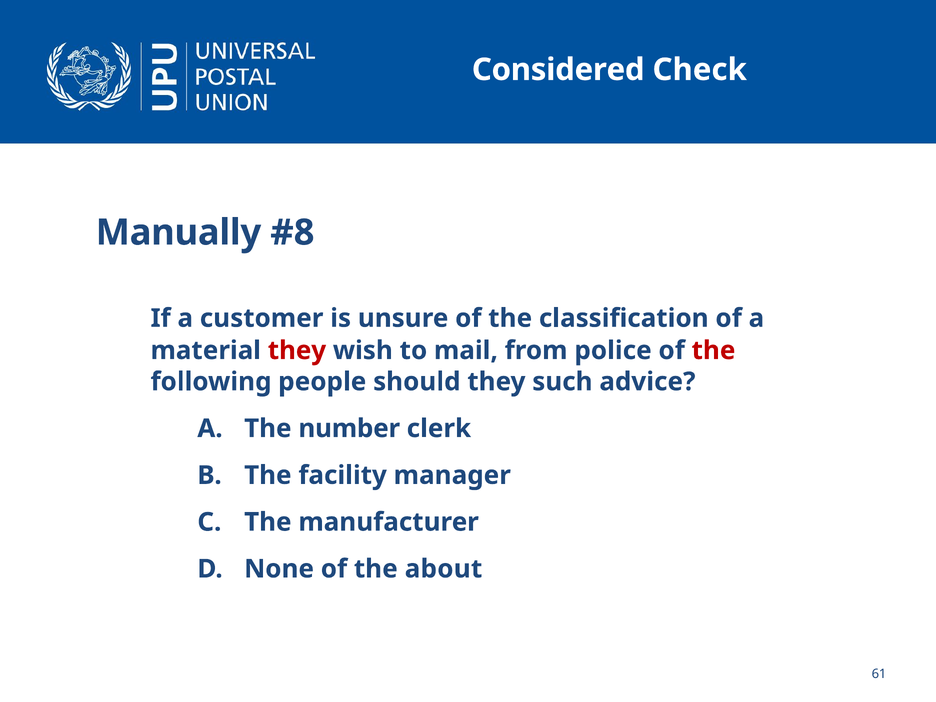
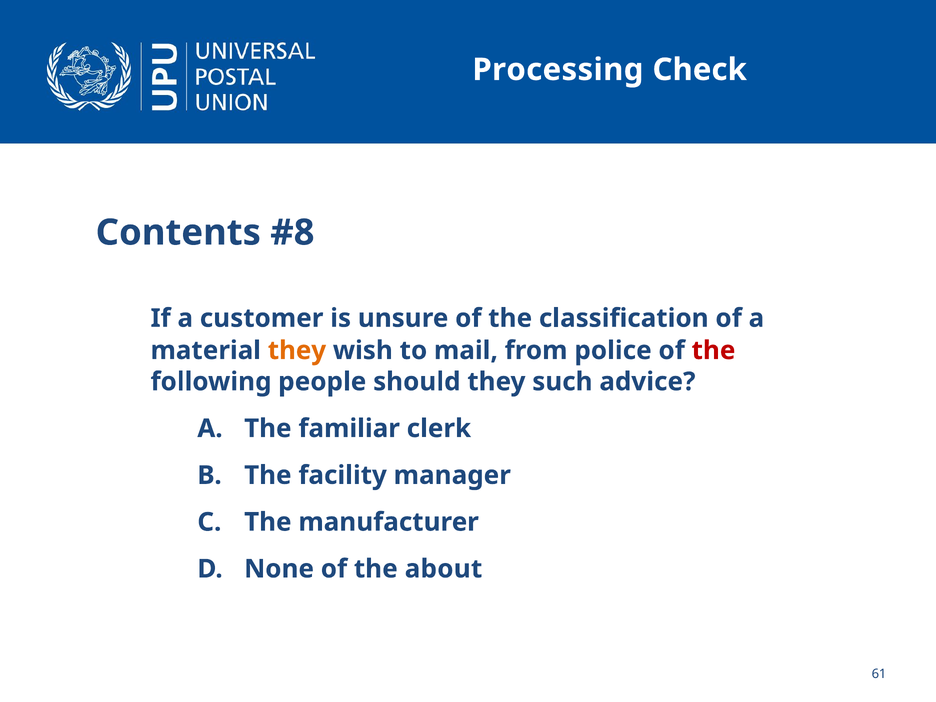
Considered: Considered -> Processing (558, 70)
Manually: Manually -> Contents (178, 233)
they colour: red -> orange (297, 350)
number: number -> familiar (349, 428)
